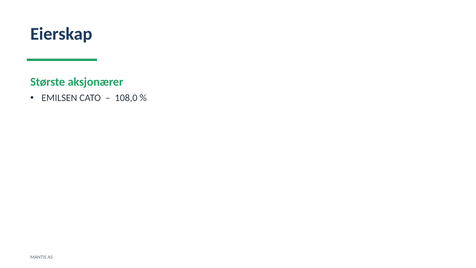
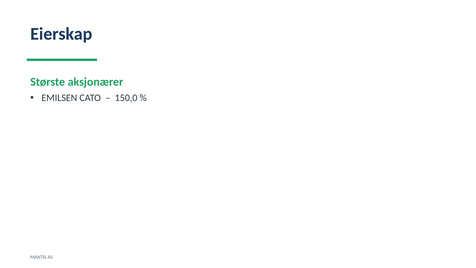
108,0: 108,0 -> 150,0 (126, 98)
